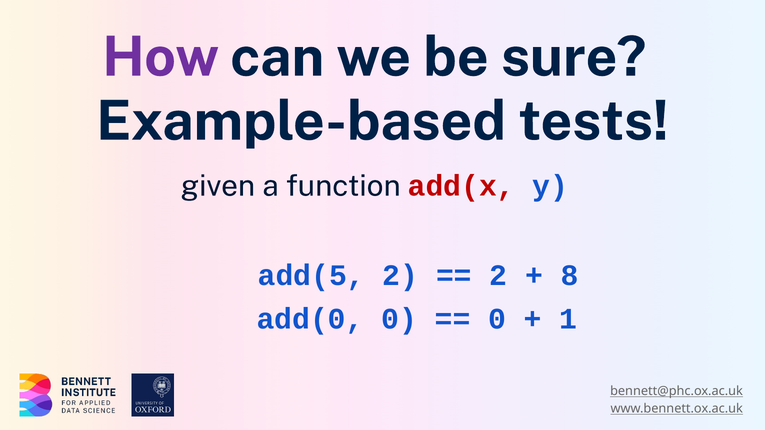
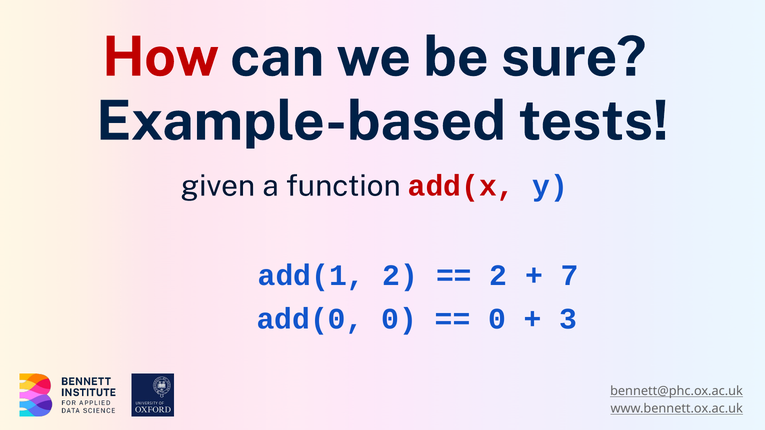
How colour: purple -> red (161, 57)
add(5: add(5 -> add(1 (311, 276)
8: 8 -> 7 (570, 276)
1: 1 -> 3 (568, 319)
